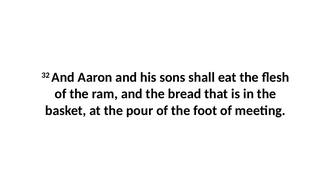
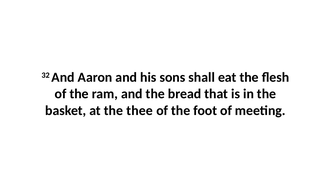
pour: pour -> thee (140, 111)
